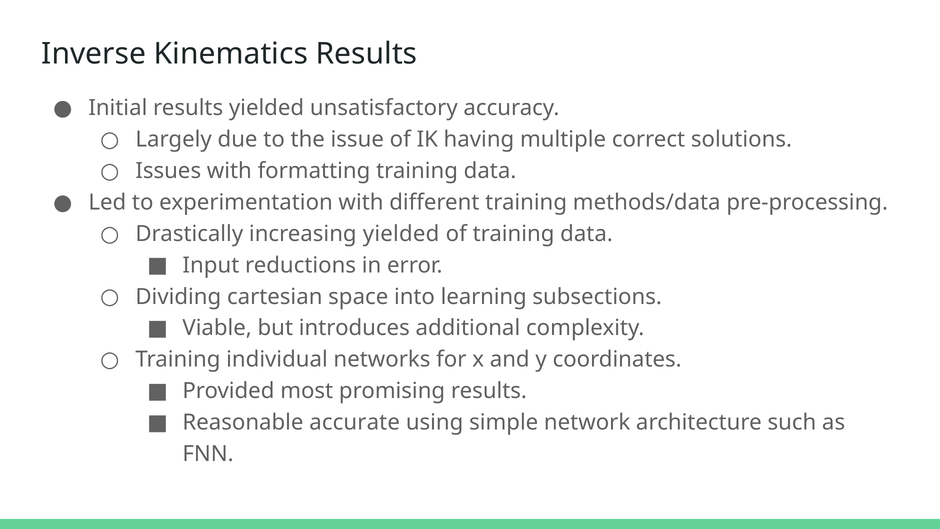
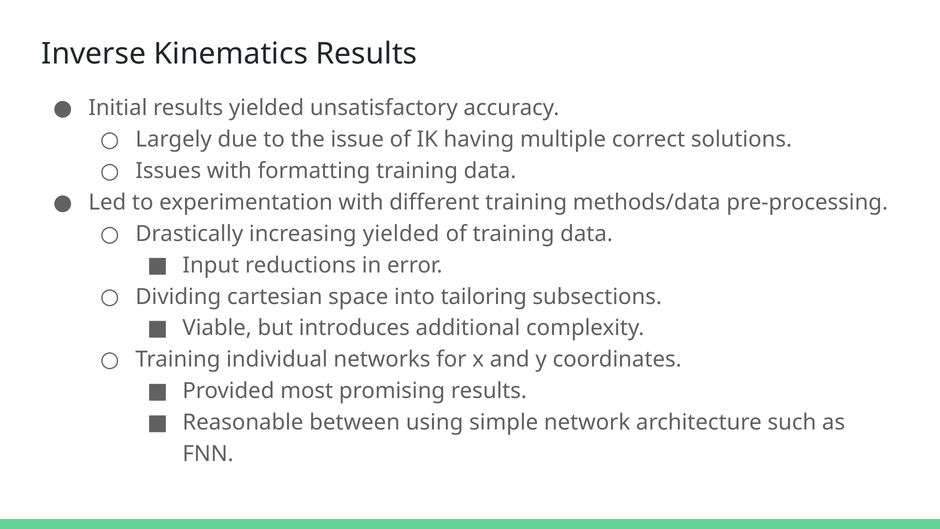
learning: learning -> tailoring (484, 297)
accurate: accurate -> between (355, 422)
